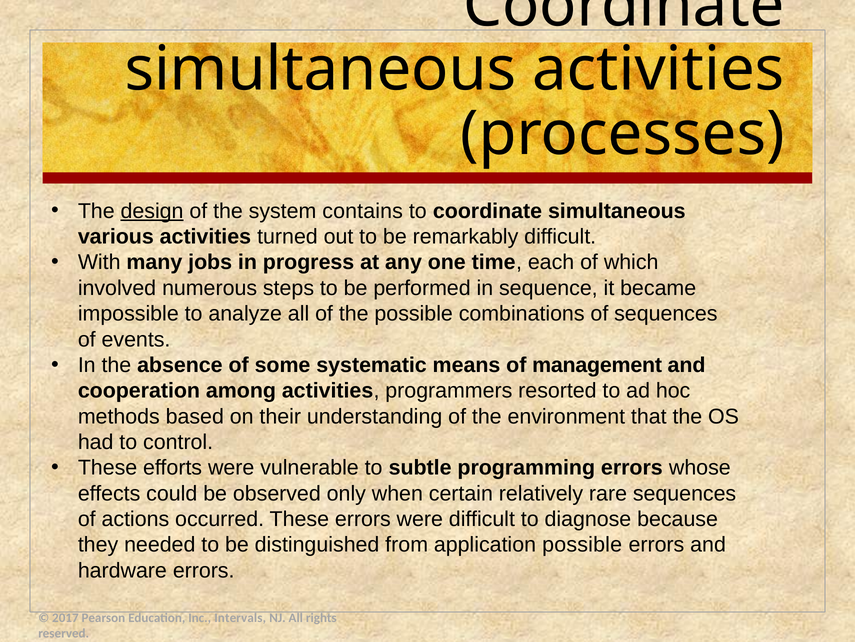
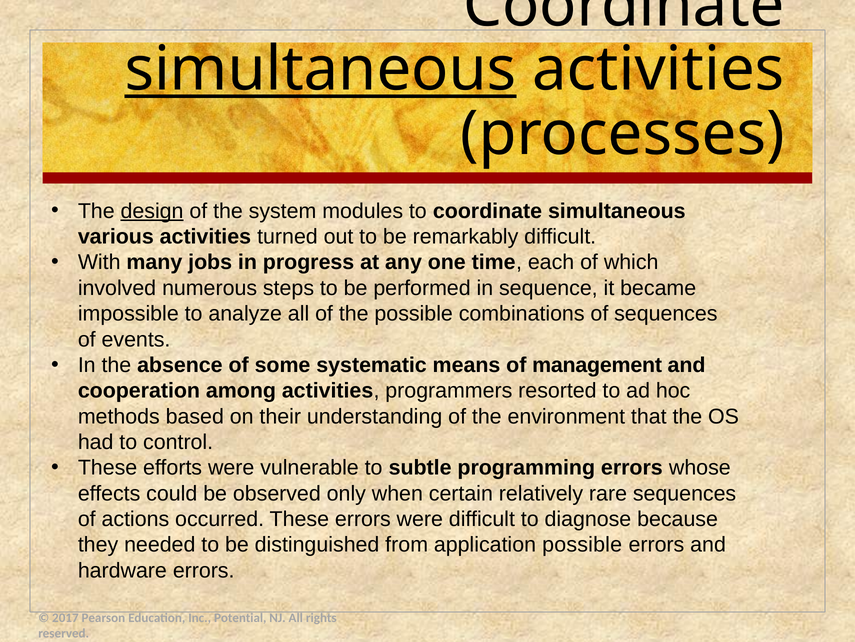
simultaneous underline: none -> present (320, 69)
contains: contains -> modules (363, 211)
Intervals: Intervals -> Potential (240, 617)
